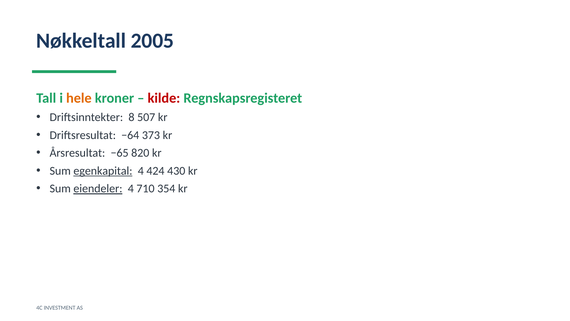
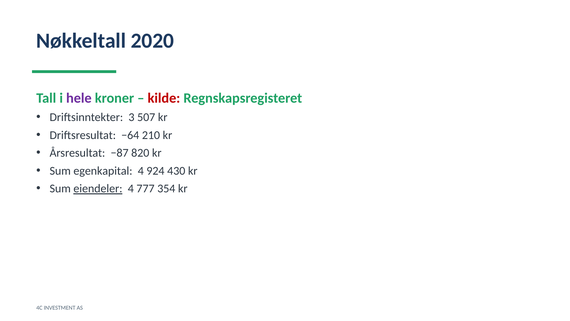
2005: 2005 -> 2020 (152, 41)
hele colour: orange -> purple (79, 98)
8: 8 -> 3 (131, 117)
373: 373 -> 210 (151, 135)
−65: −65 -> −87 (120, 153)
egenkapital underline: present -> none (103, 171)
424: 424 -> 924 (155, 171)
710: 710 -> 777 (146, 189)
